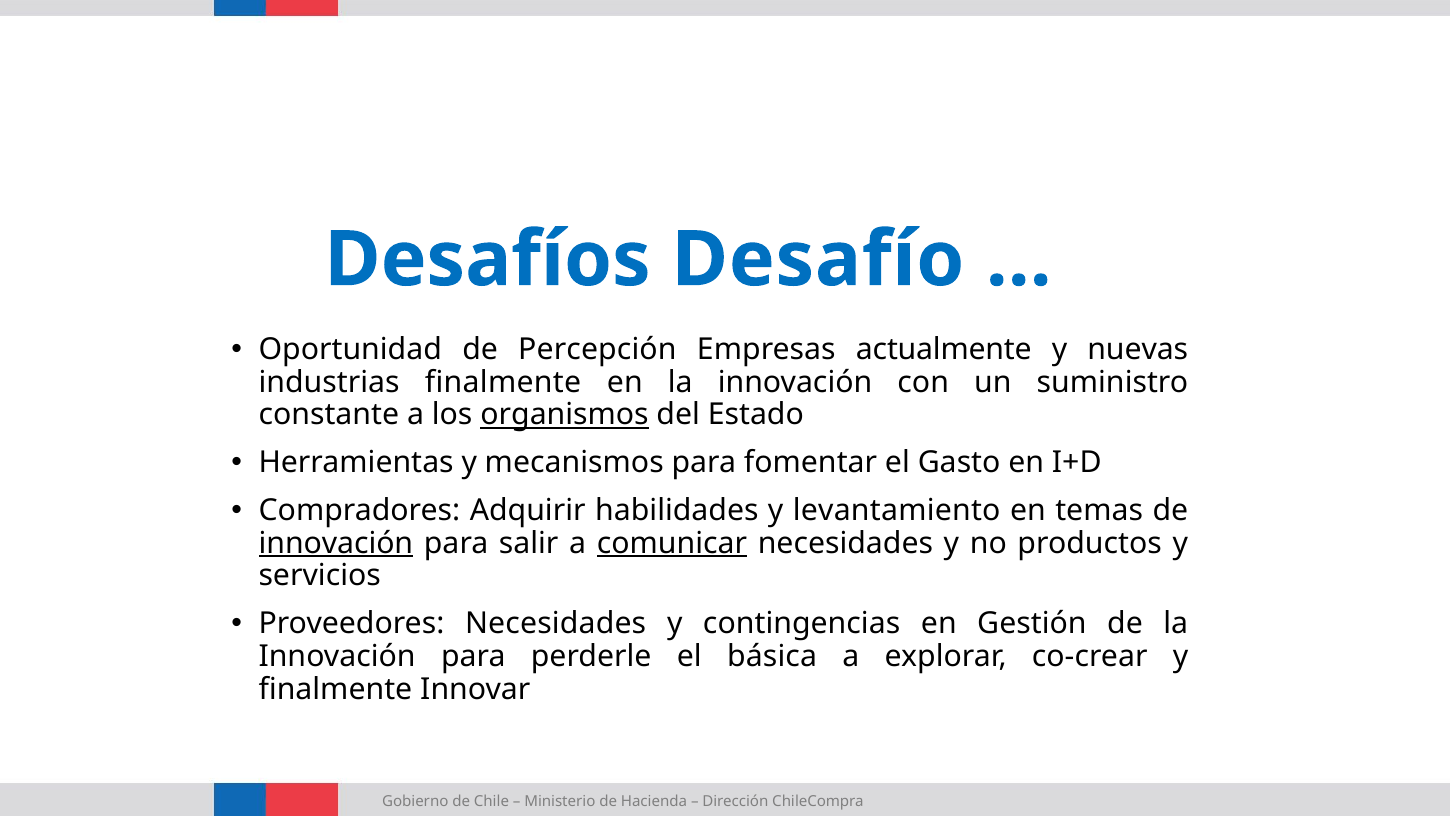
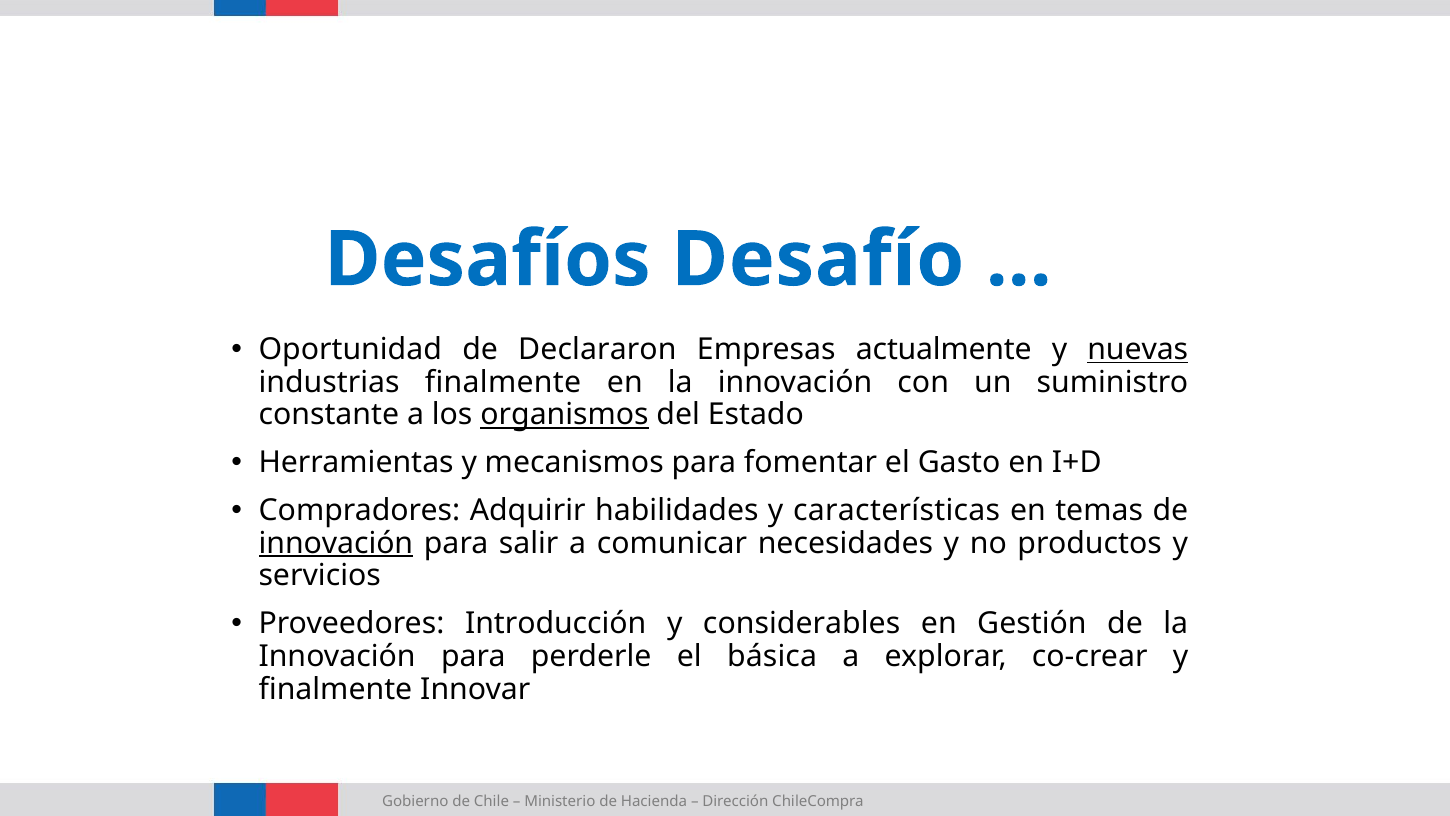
Percepción: Percepción -> Declararon (597, 349)
nuevas underline: none -> present (1138, 349)
levantamiento: levantamiento -> características (897, 510)
comunicar underline: present -> none (672, 543)
Proveedores Necesidades: Necesidades -> Introducción (556, 623)
contingencias: contingencias -> considerables (802, 623)
